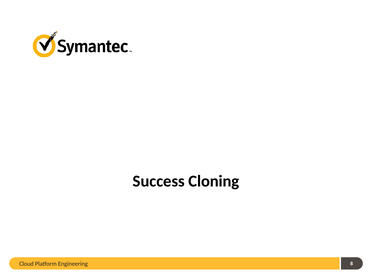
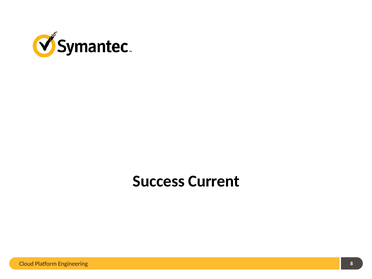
Cloning: Cloning -> Current (214, 181)
